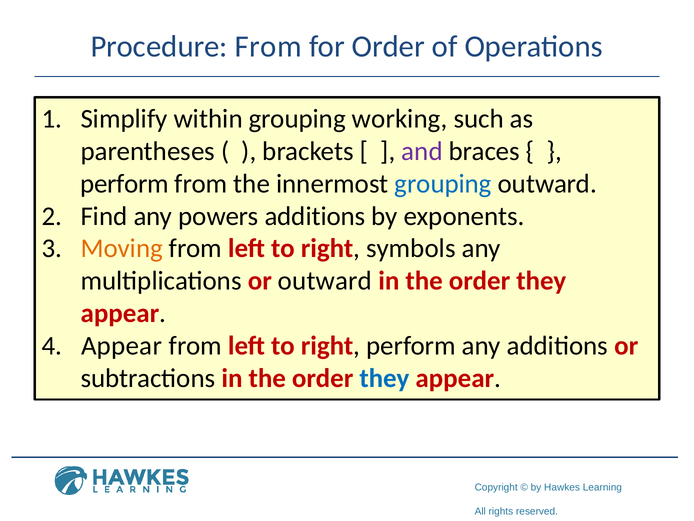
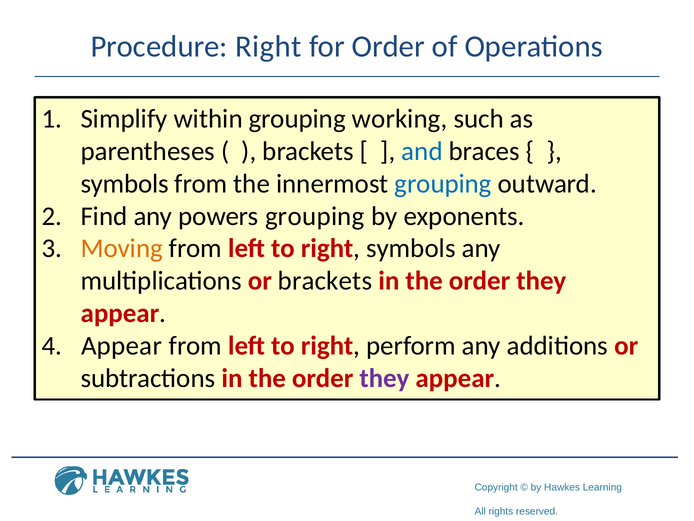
Procedure From: From -> Right (268, 47)
and colour: purple -> blue (422, 151)
perform: perform -> symbols (125, 183)
powers additions: additions -> grouping (315, 216)
or outward: outward -> brackets (325, 281)
they colour: blue -> purple (384, 378)
